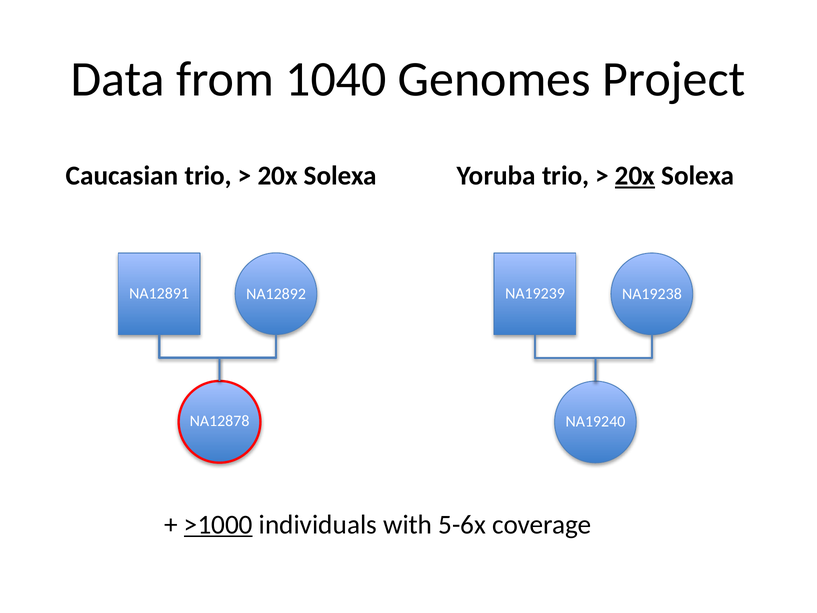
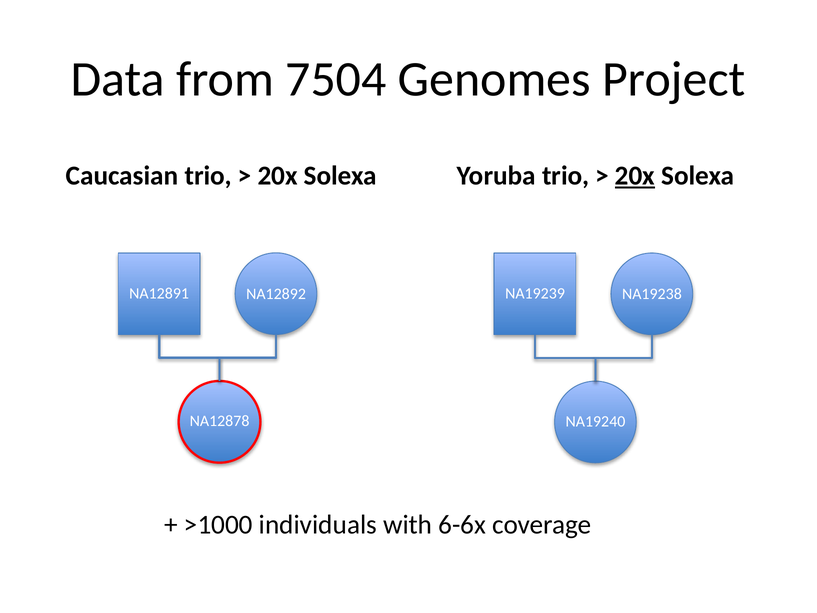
1040: 1040 -> 7504 (336, 79)
>1000 underline: present -> none (218, 524)
5-6x: 5-6x -> 6-6x (462, 524)
